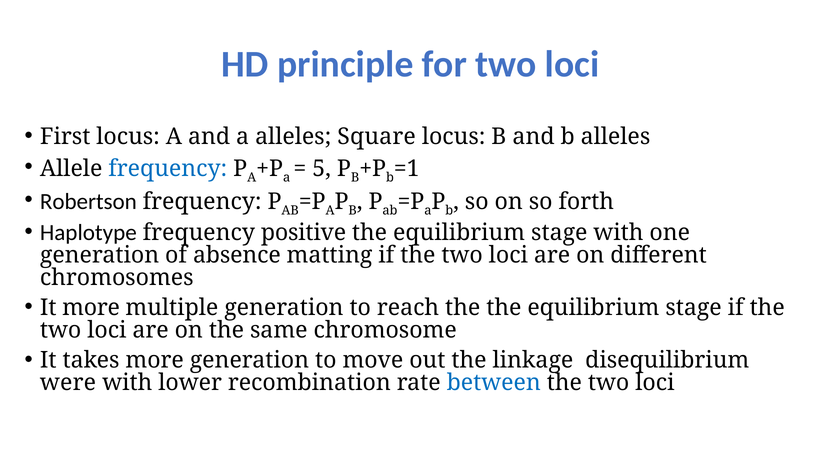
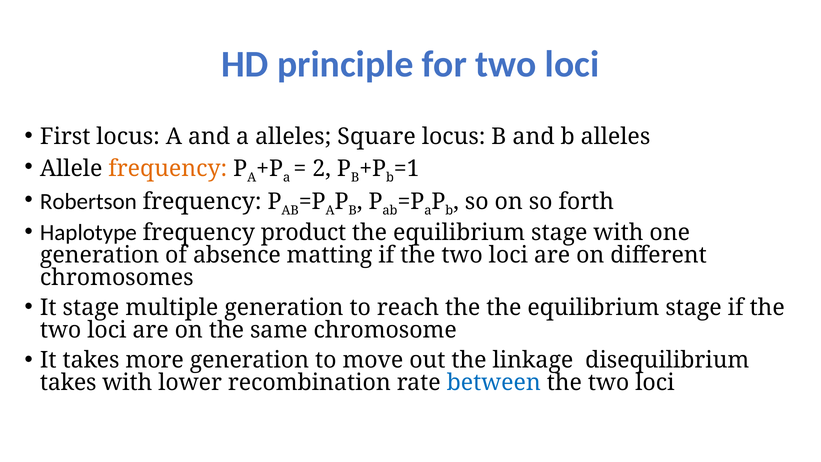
frequency colour: blue -> orange (168, 169)
5: 5 -> 2 (322, 169)
positive: positive -> product (304, 232)
It more: more -> stage (91, 307)
were: were -> takes (68, 383)
